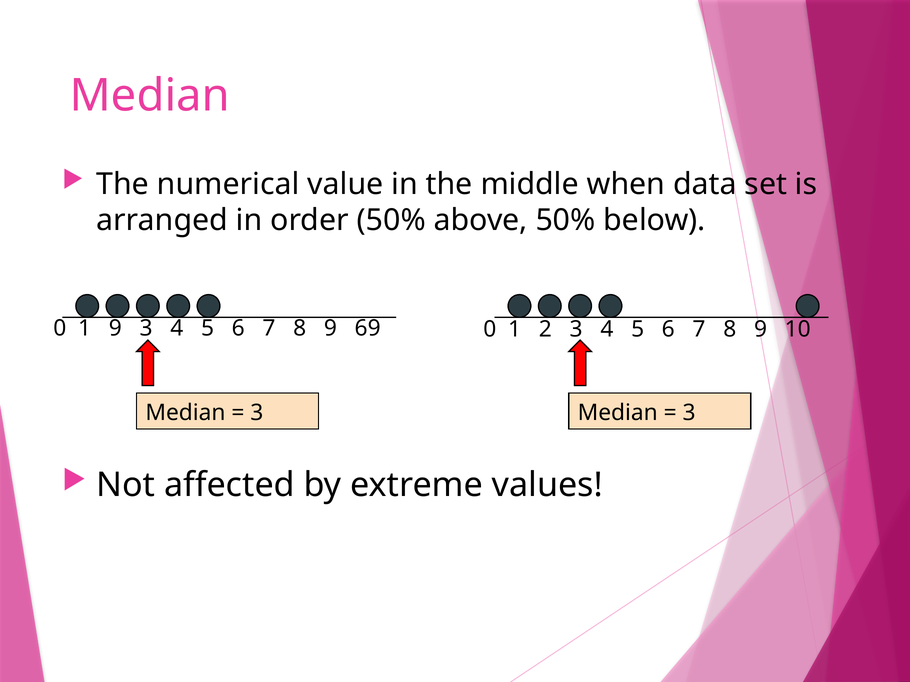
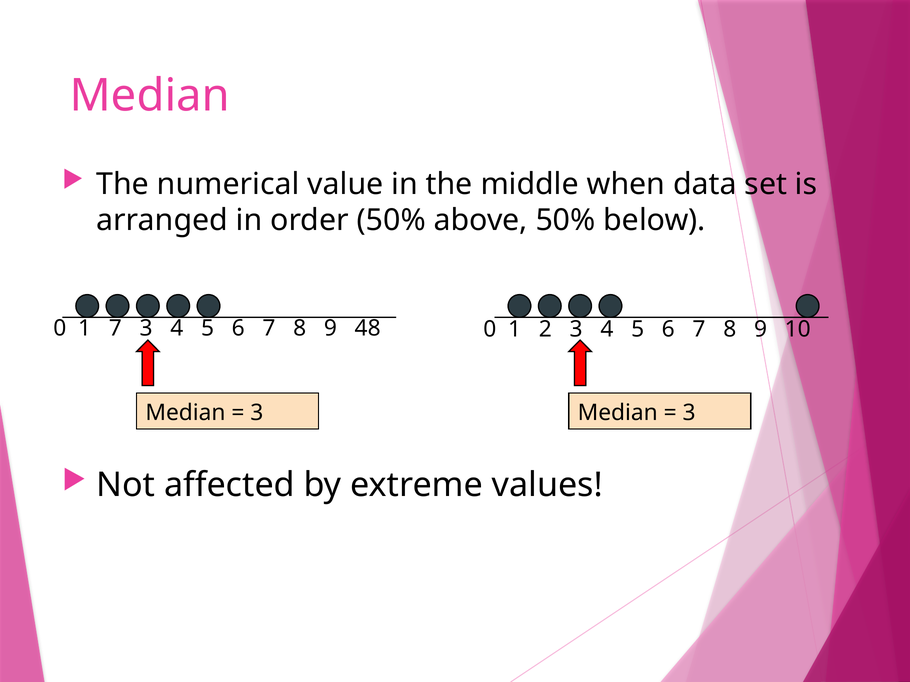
1 9: 9 -> 7 (115, 328)
69: 69 -> 48 (368, 328)
